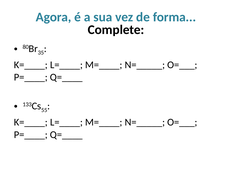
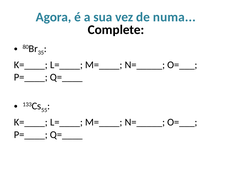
forma: forma -> numa (174, 17)
